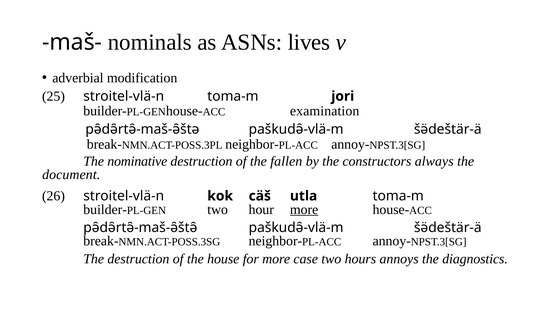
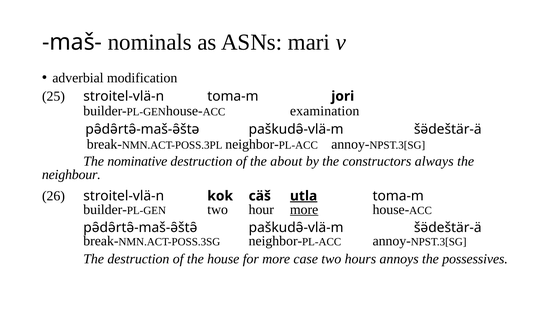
lives: lives -> mari (309, 42)
fallen: fallen -> about (286, 161)
document: document -> neighbour (71, 174)
utla underline: none -> present (304, 196)
diagnostics: diagnostics -> possessives (475, 259)
